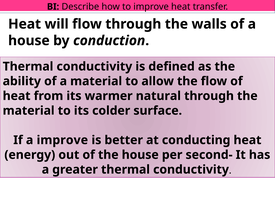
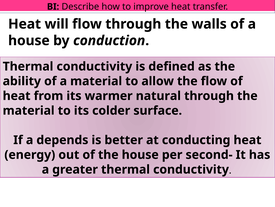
a improve: improve -> depends (62, 140)
